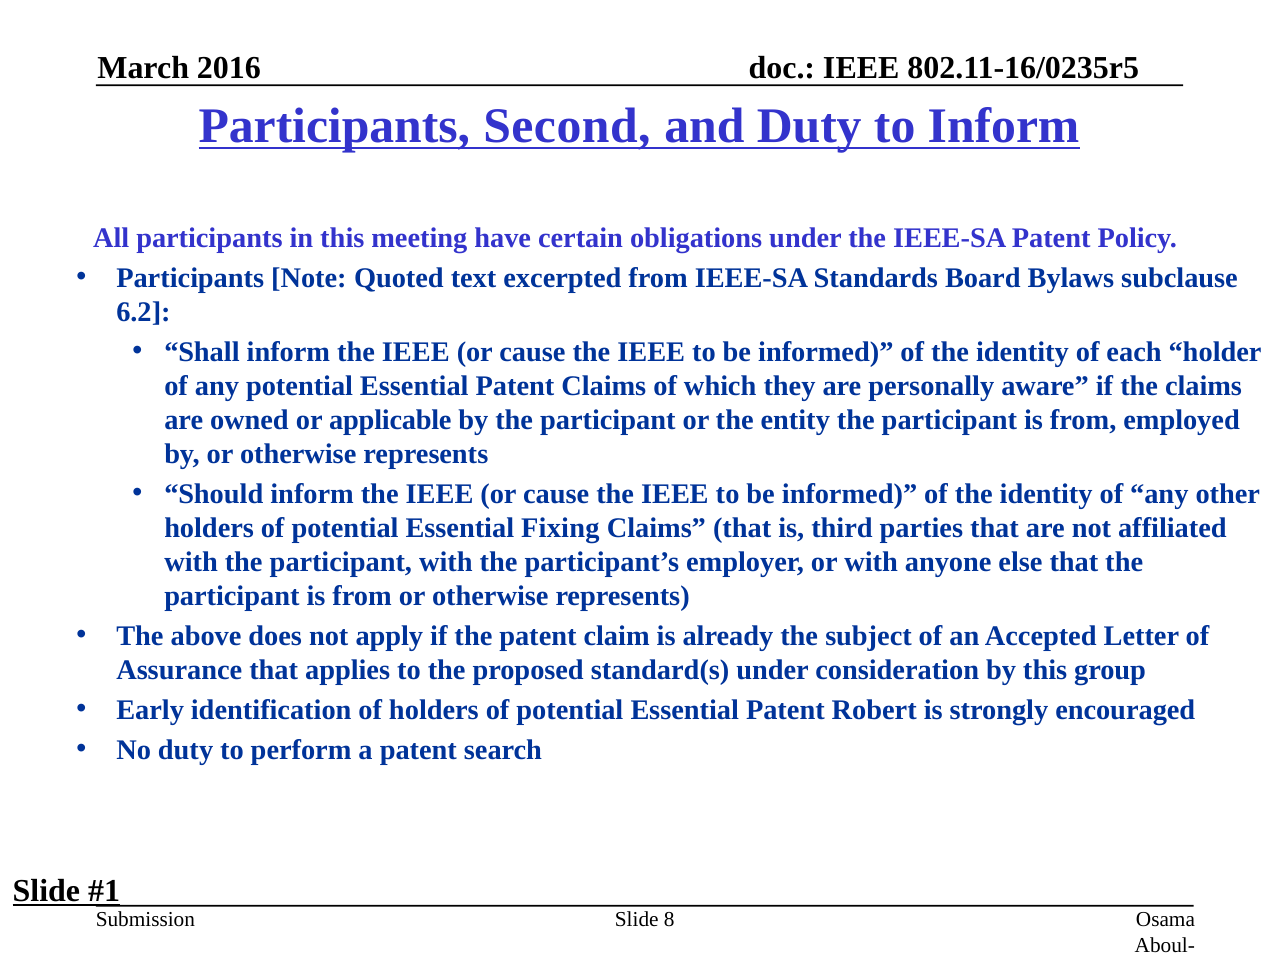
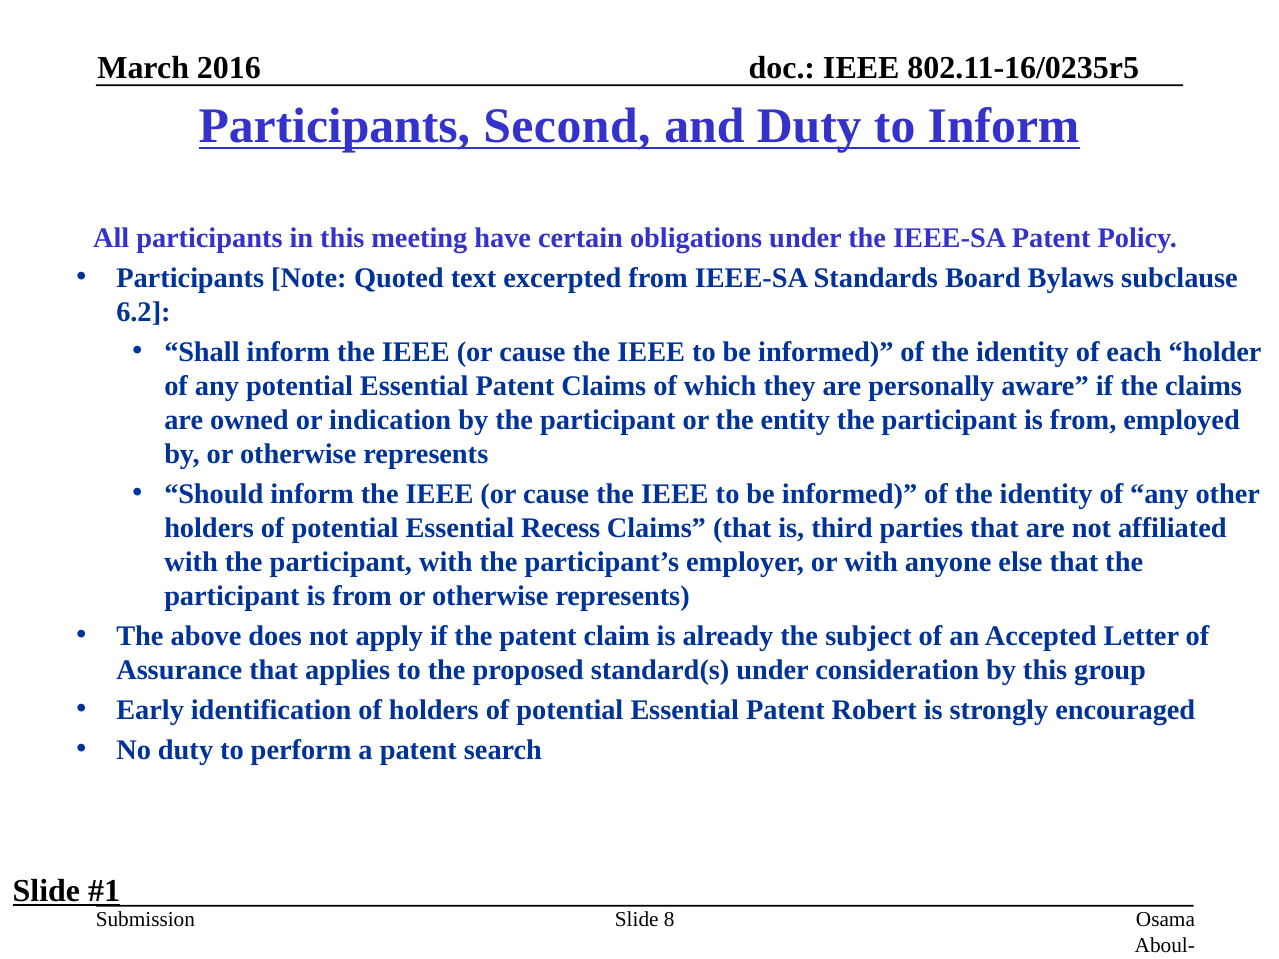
applicable: applicable -> indication (390, 420)
Fixing: Fixing -> Recess (561, 528)
